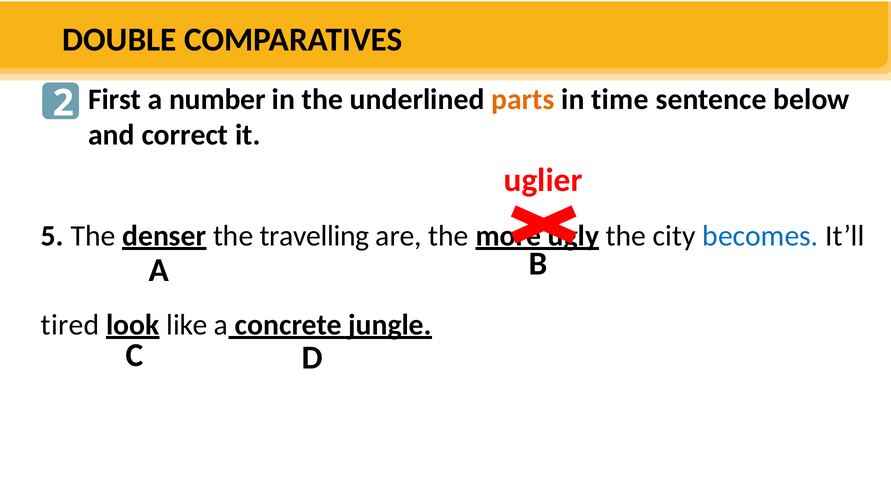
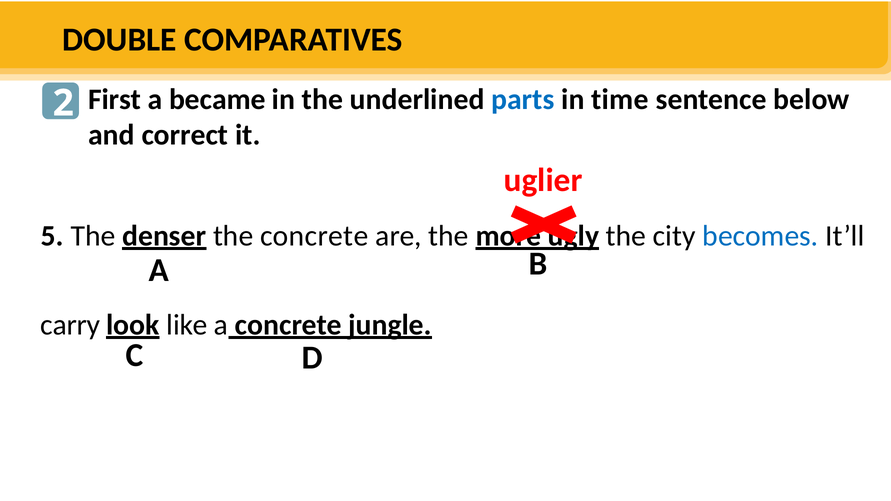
number: number -> became (217, 99)
parts colour: orange -> blue (523, 99)
the travelling: travelling -> concrete (314, 236)
tired: tired -> carry (70, 325)
